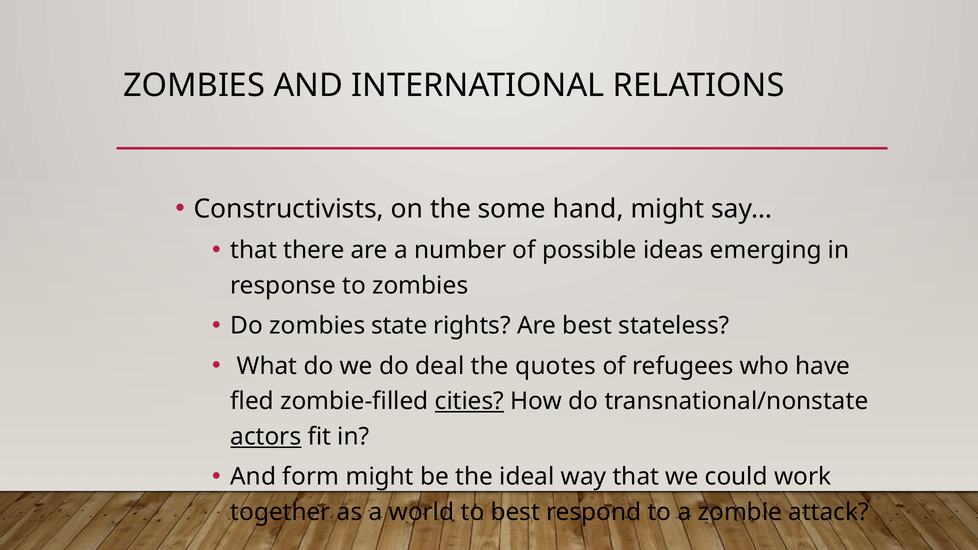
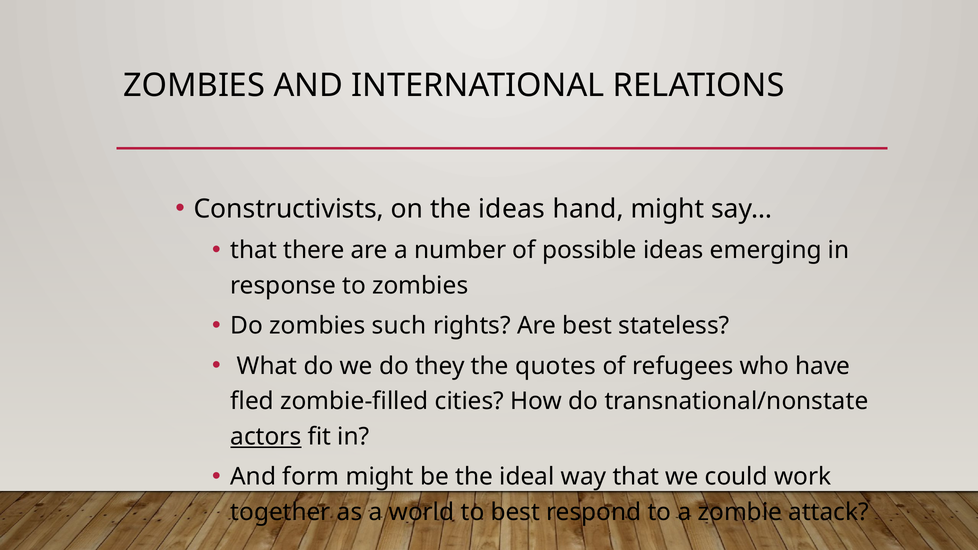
the some: some -> ideas (512, 209)
state: state -> such (399, 326)
deal: deal -> they (440, 366)
cities underline: present -> none (469, 401)
